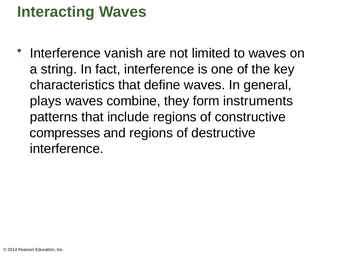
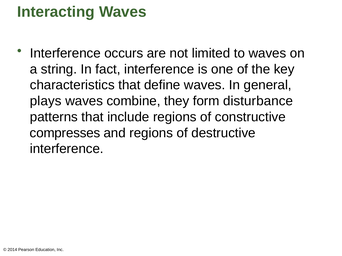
vanish: vanish -> occurs (124, 53)
instruments: instruments -> disturbance (258, 101)
